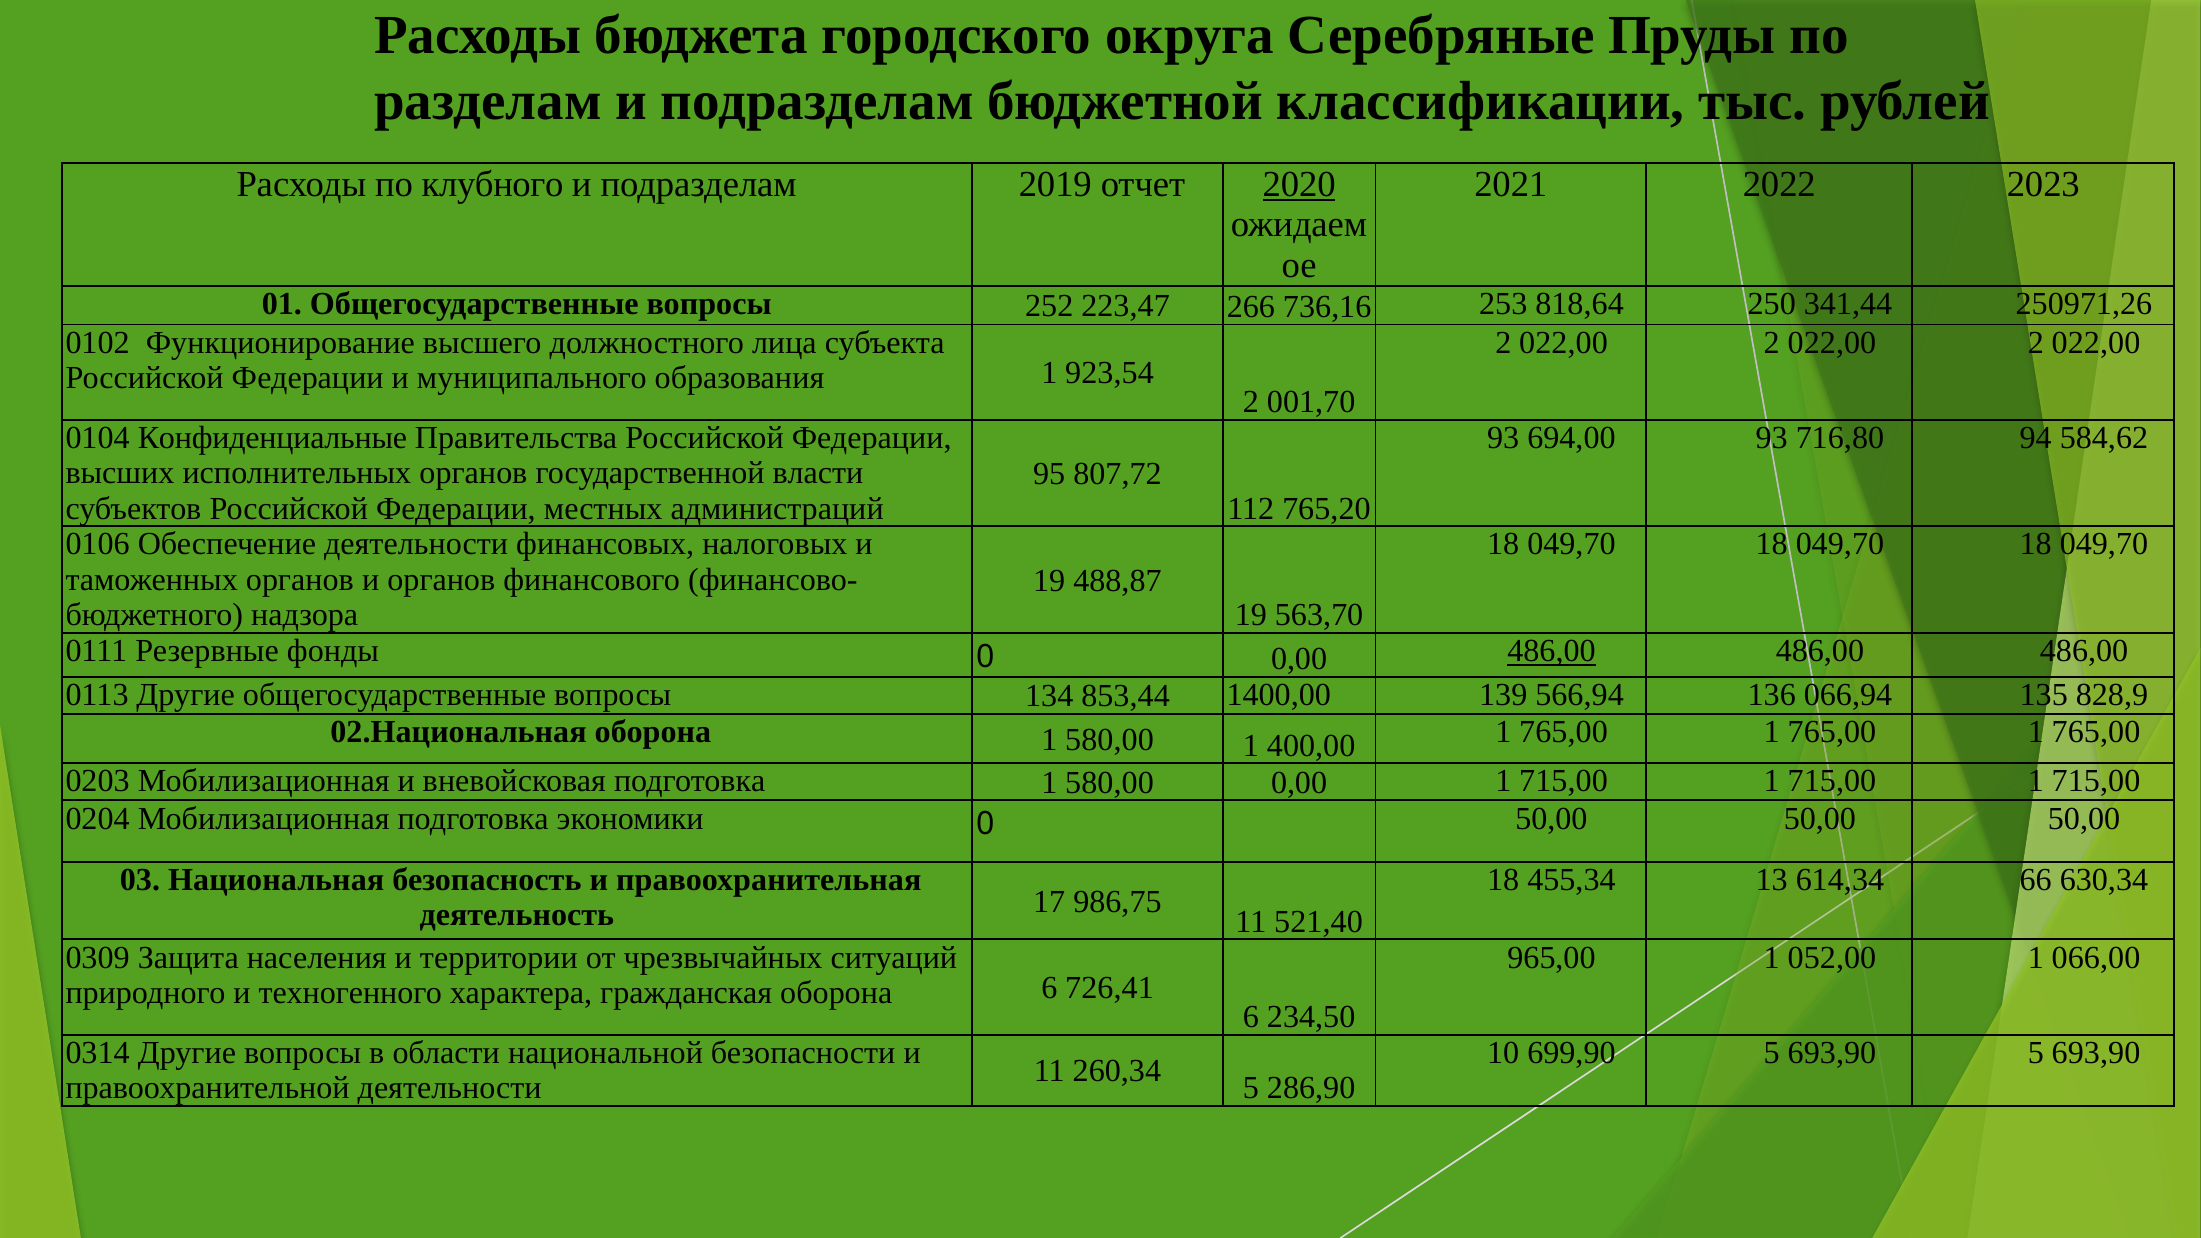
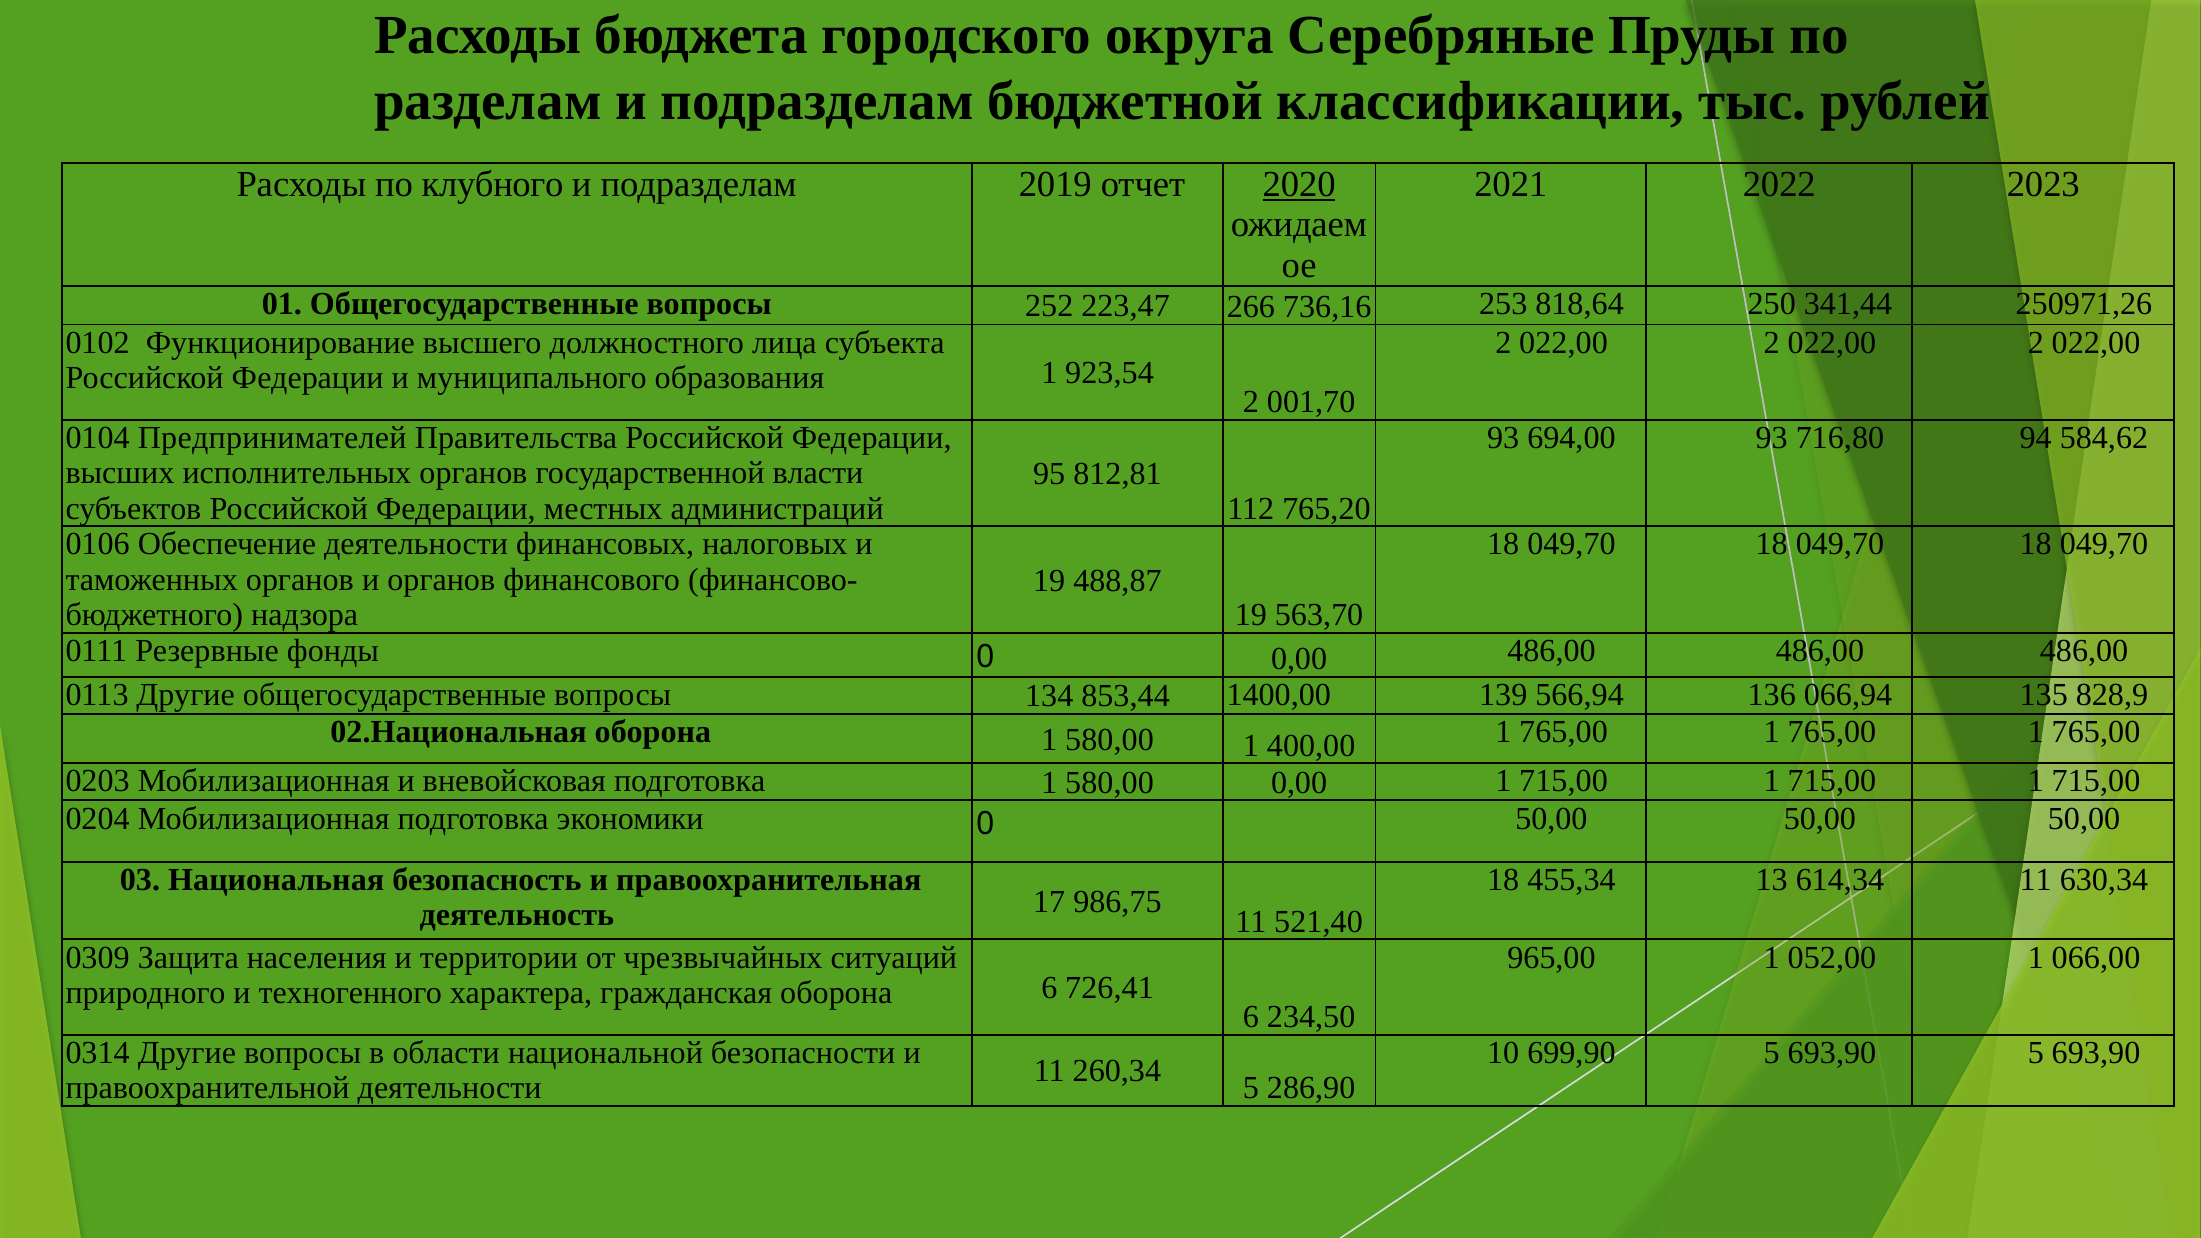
Конфиденциальные: Конфиденциальные -> Предпринимателей (272, 438)
807,72: 807,72 -> 812,81 (1117, 474)
486,00 underline: present -> none (1552, 651)
614,34 66: 66 -> 11 (2036, 880)
